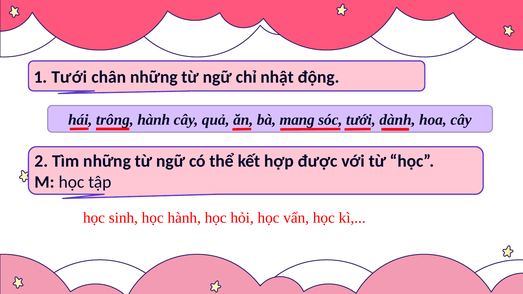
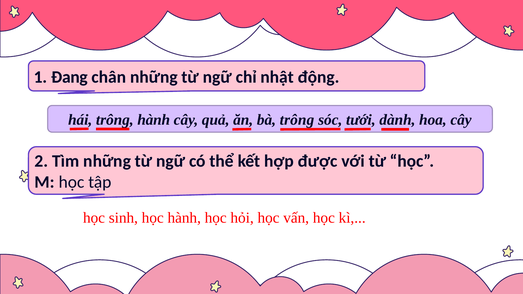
1 Tưới: Tưới -> Đang (69, 77)
bà mang: mang -> trông (297, 120)
